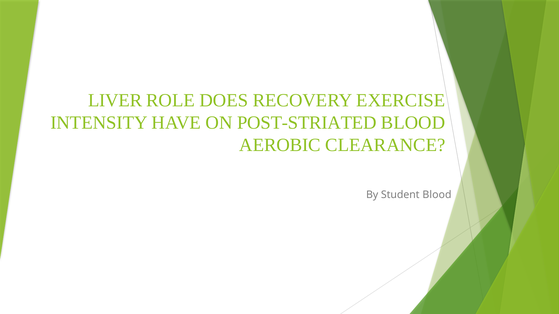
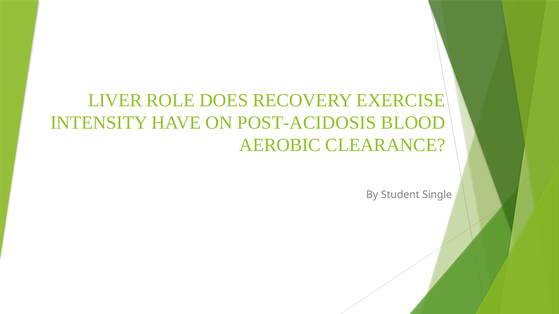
POST-STRIATED: POST-STRIATED -> POST-ACIDOSIS (307, 123)
Student Blood: Blood -> Single (437, 195)
